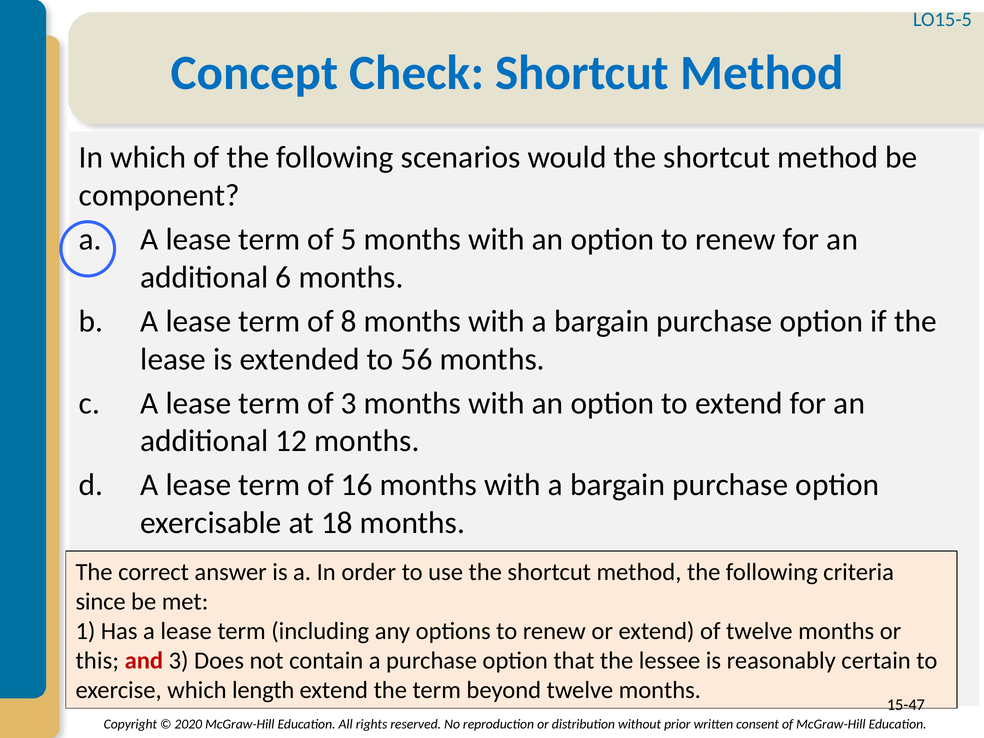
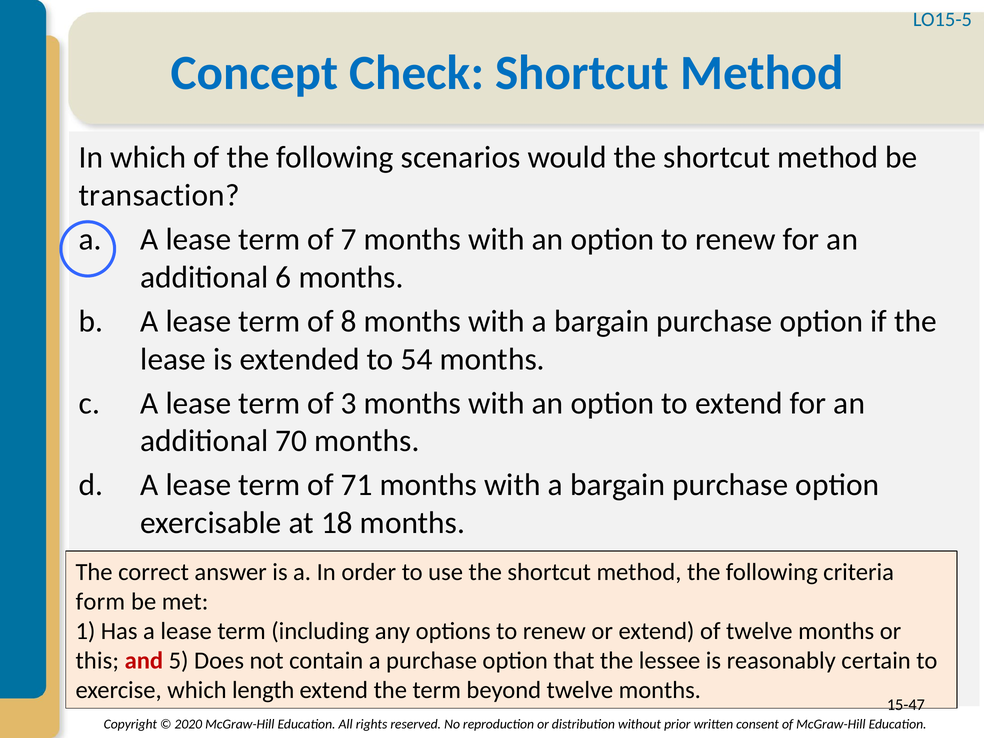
component: component -> transaction (159, 195)
5: 5 -> 7 (349, 239)
56: 56 -> 54 (417, 359)
12: 12 -> 70 (291, 441)
16: 16 -> 71 (357, 485)
since: since -> form (100, 602)
and 3: 3 -> 5 (179, 661)
